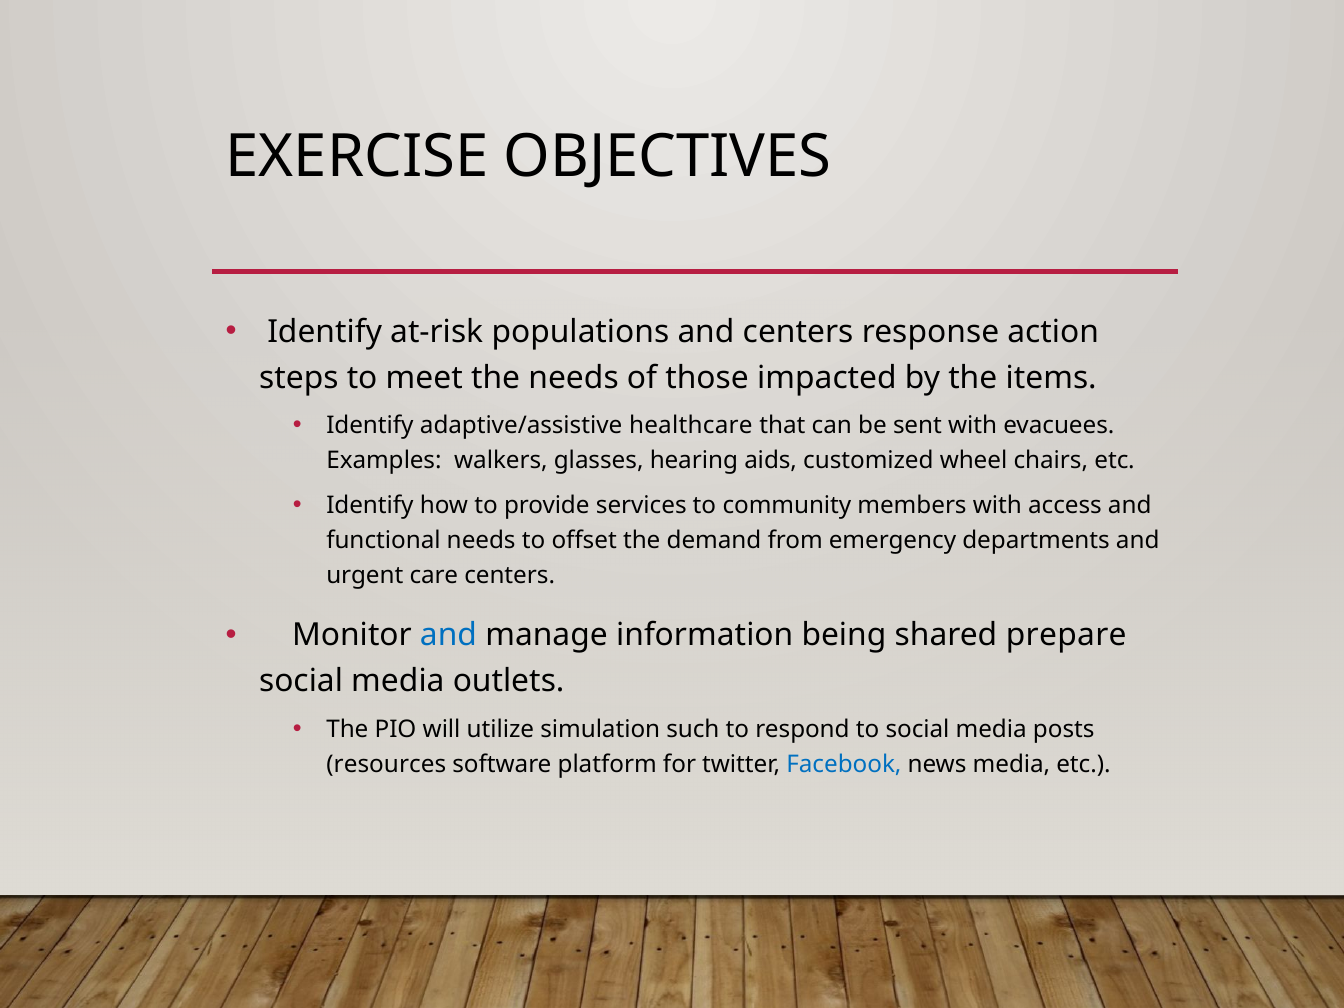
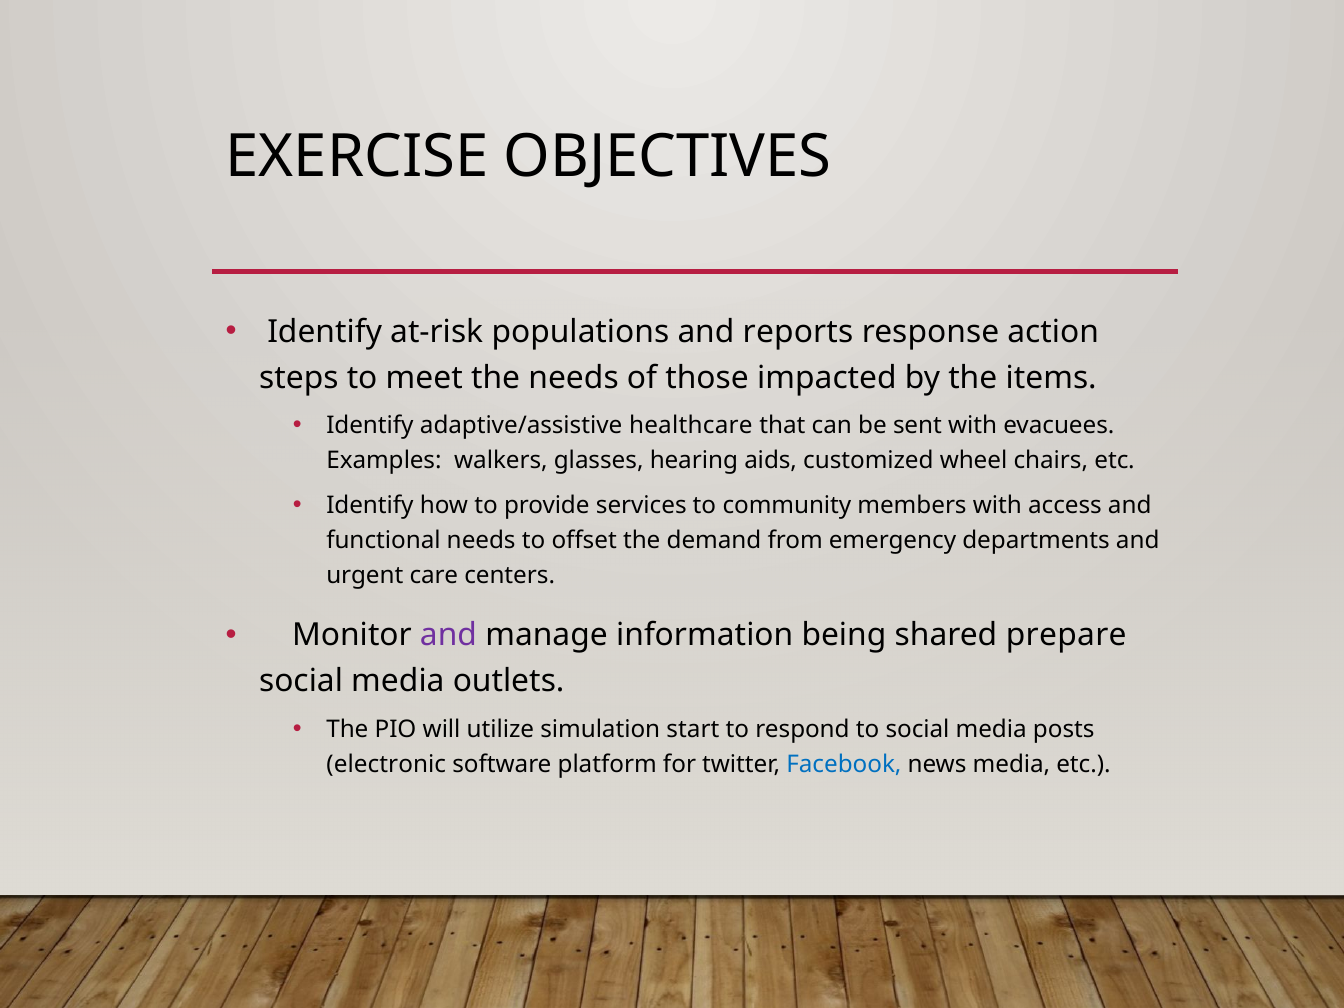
and centers: centers -> reports (798, 332)
and colour: blue -> purple (448, 635)
such: such -> start (693, 729)
resources: resources -> electronic (386, 764)
